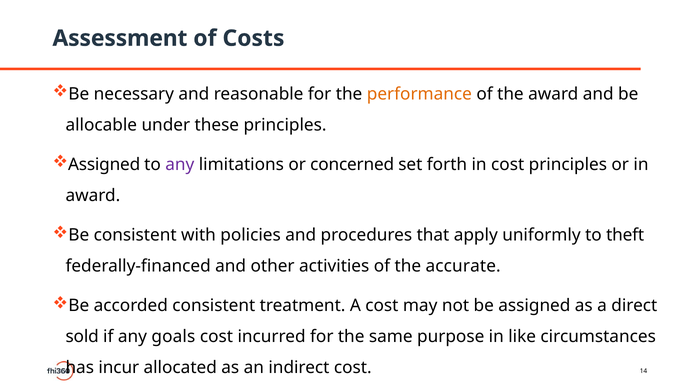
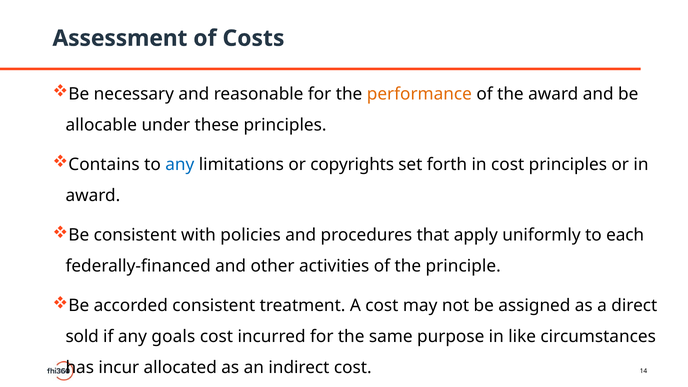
Assigned: Assigned -> Contains (104, 165)
any colour: purple -> blue (180, 165)
concerned: concerned -> copyrights (352, 165)
theft: theft -> each (625, 235)
accurate: accurate -> principle (463, 266)
